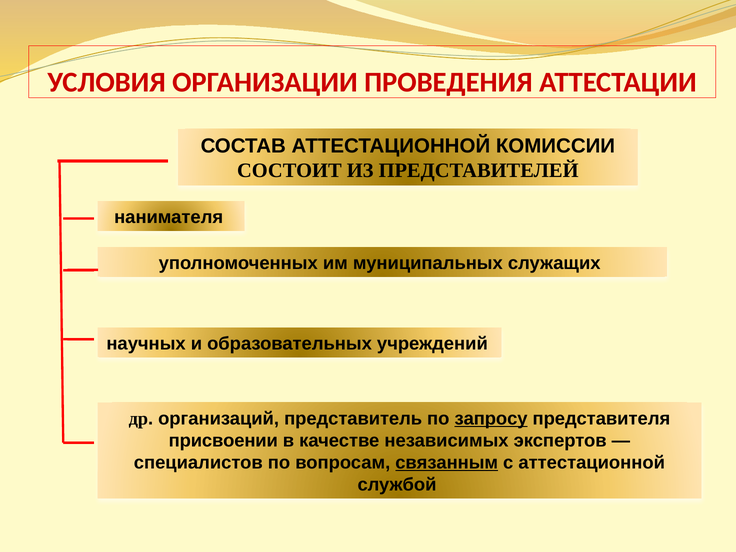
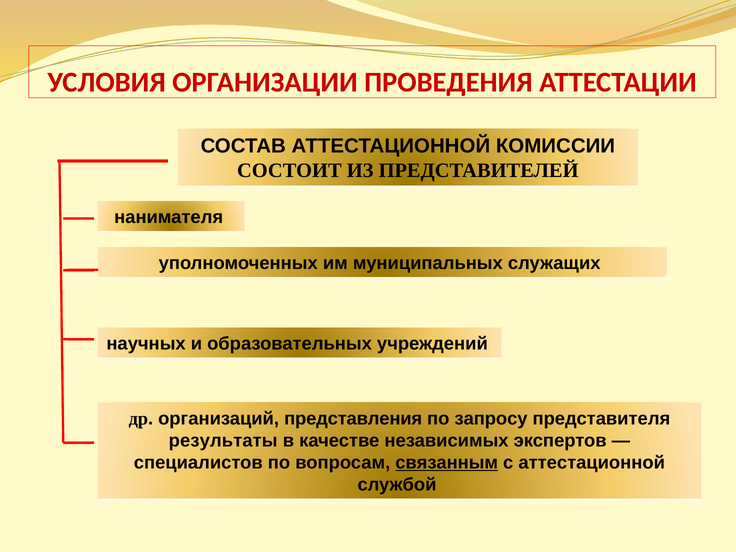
представитель: представитель -> представления (353, 418)
запросу underline: present -> none (491, 418)
присвоении: присвоении -> результаты (223, 441)
